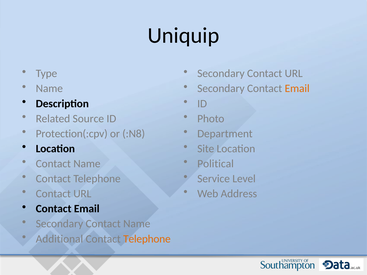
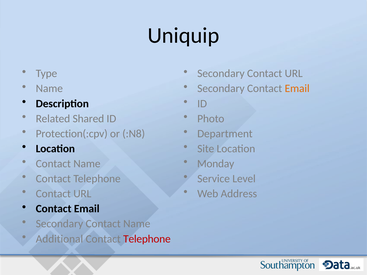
Source: Source -> Shared (88, 119)
Political: Political -> Monday (216, 164)
Telephone colour: orange -> red (147, 239)
